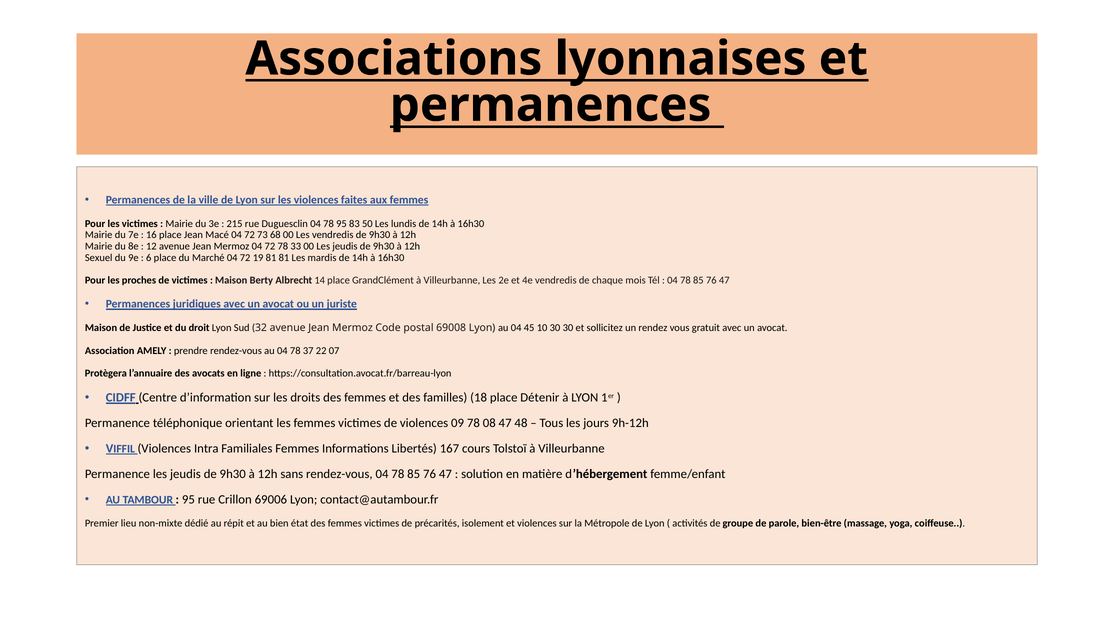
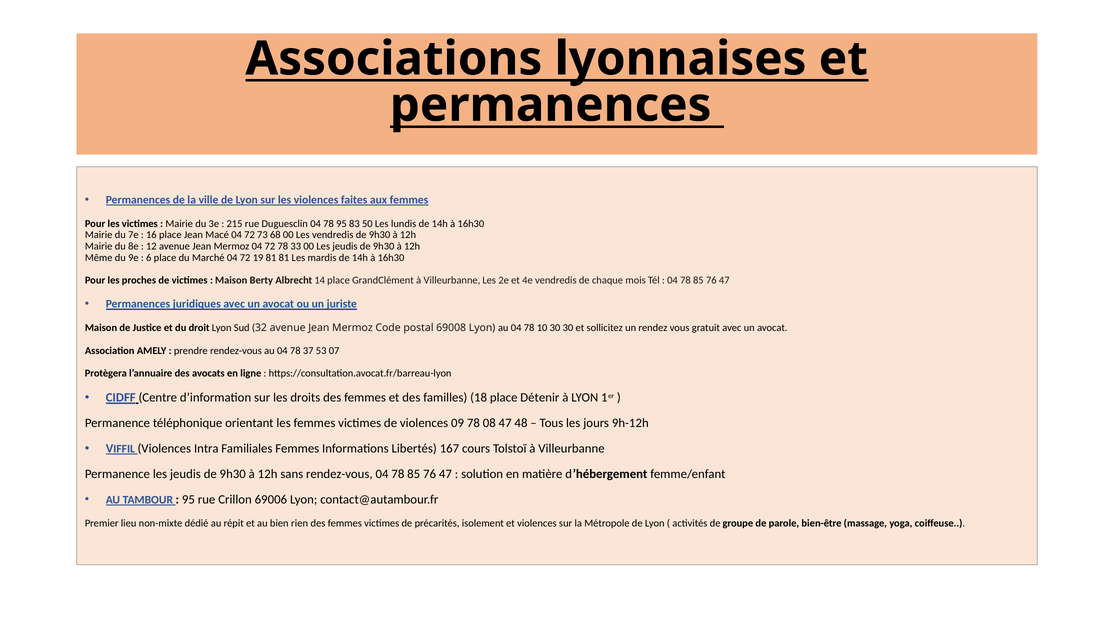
Sexuel: Sexuel -> Même (99, 257)
Lyon au 04 45: 45 -> 78 (529, 327)
22: 22 -> 53 (321, 350)
état: état -> rien (300, 523)
